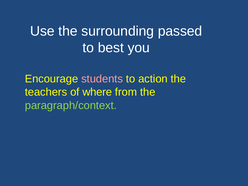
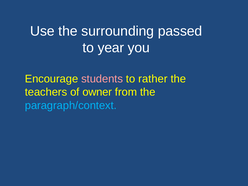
best: best -> year (111, 48)
action: action -> rather (153, 79)
where: where -> owner (97, 92)
paragraph/context colour: light green -> light blue (71, 105)
